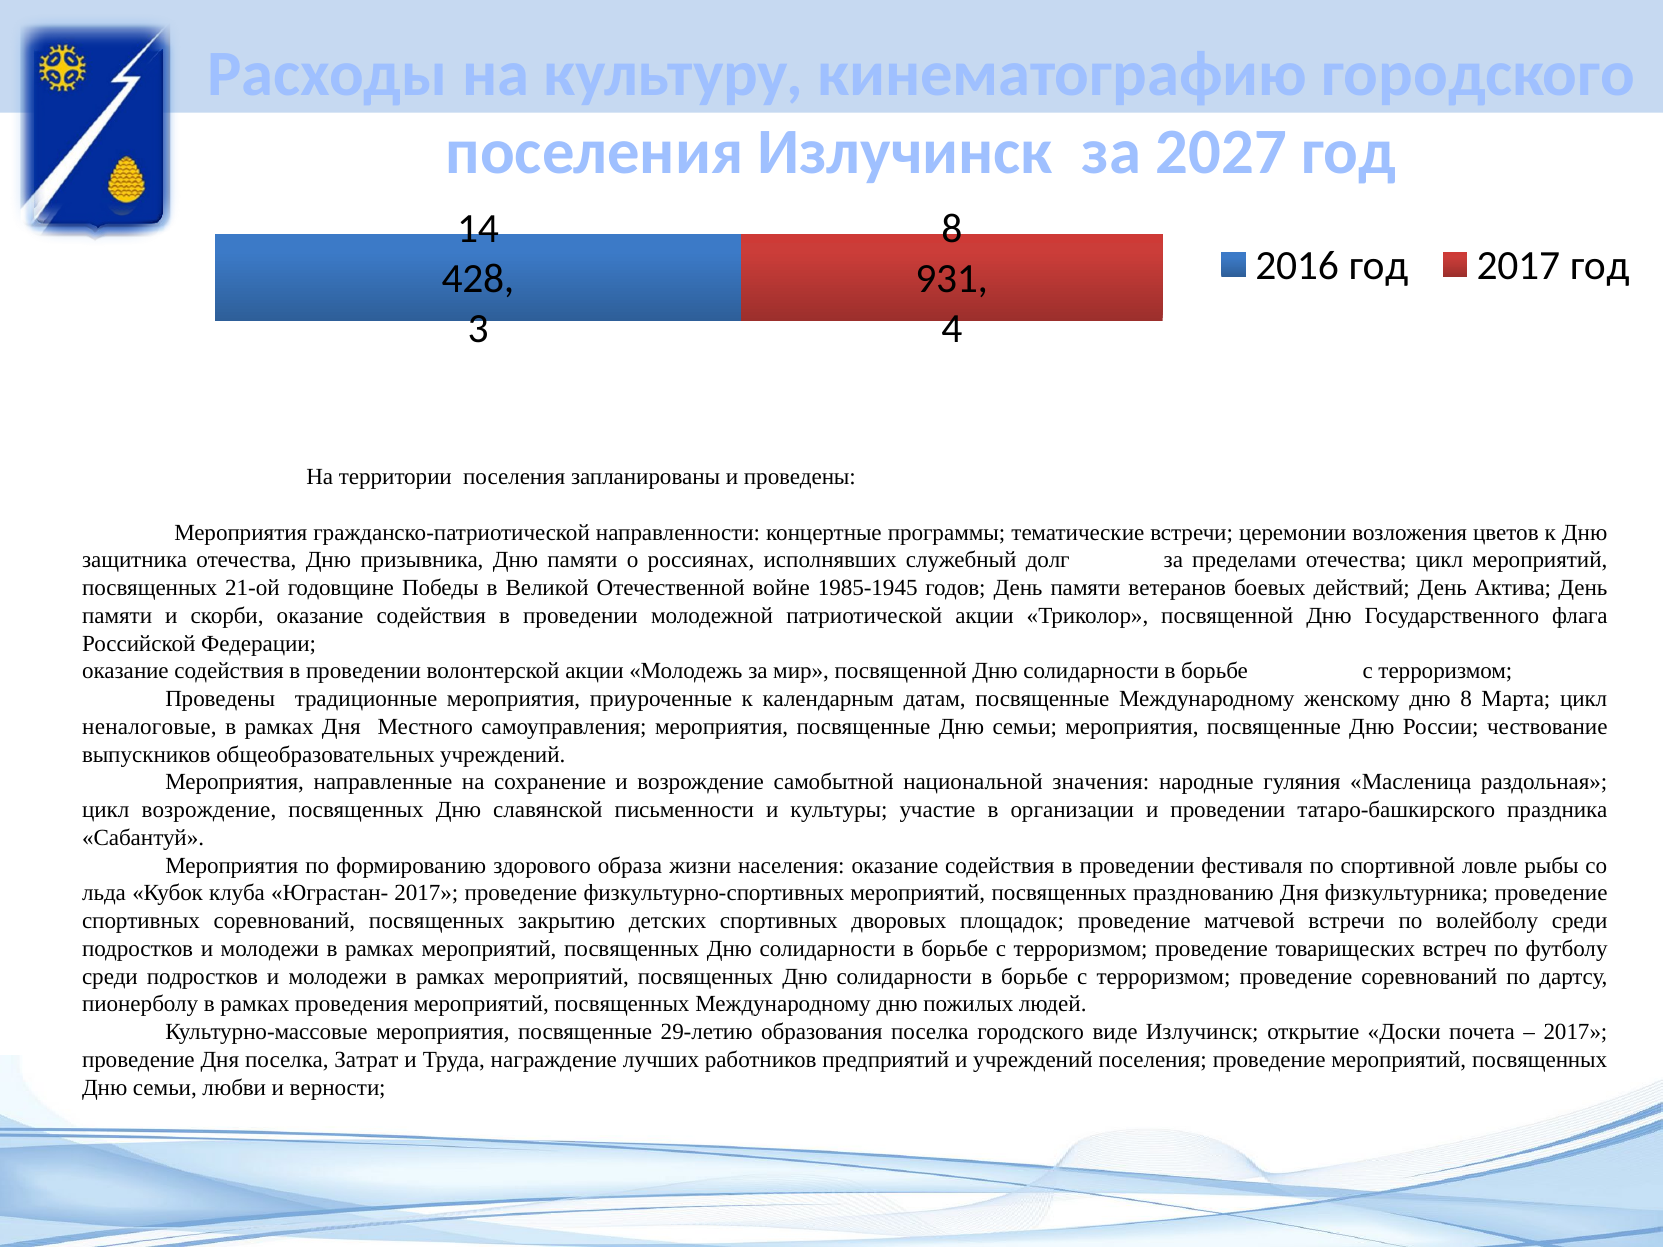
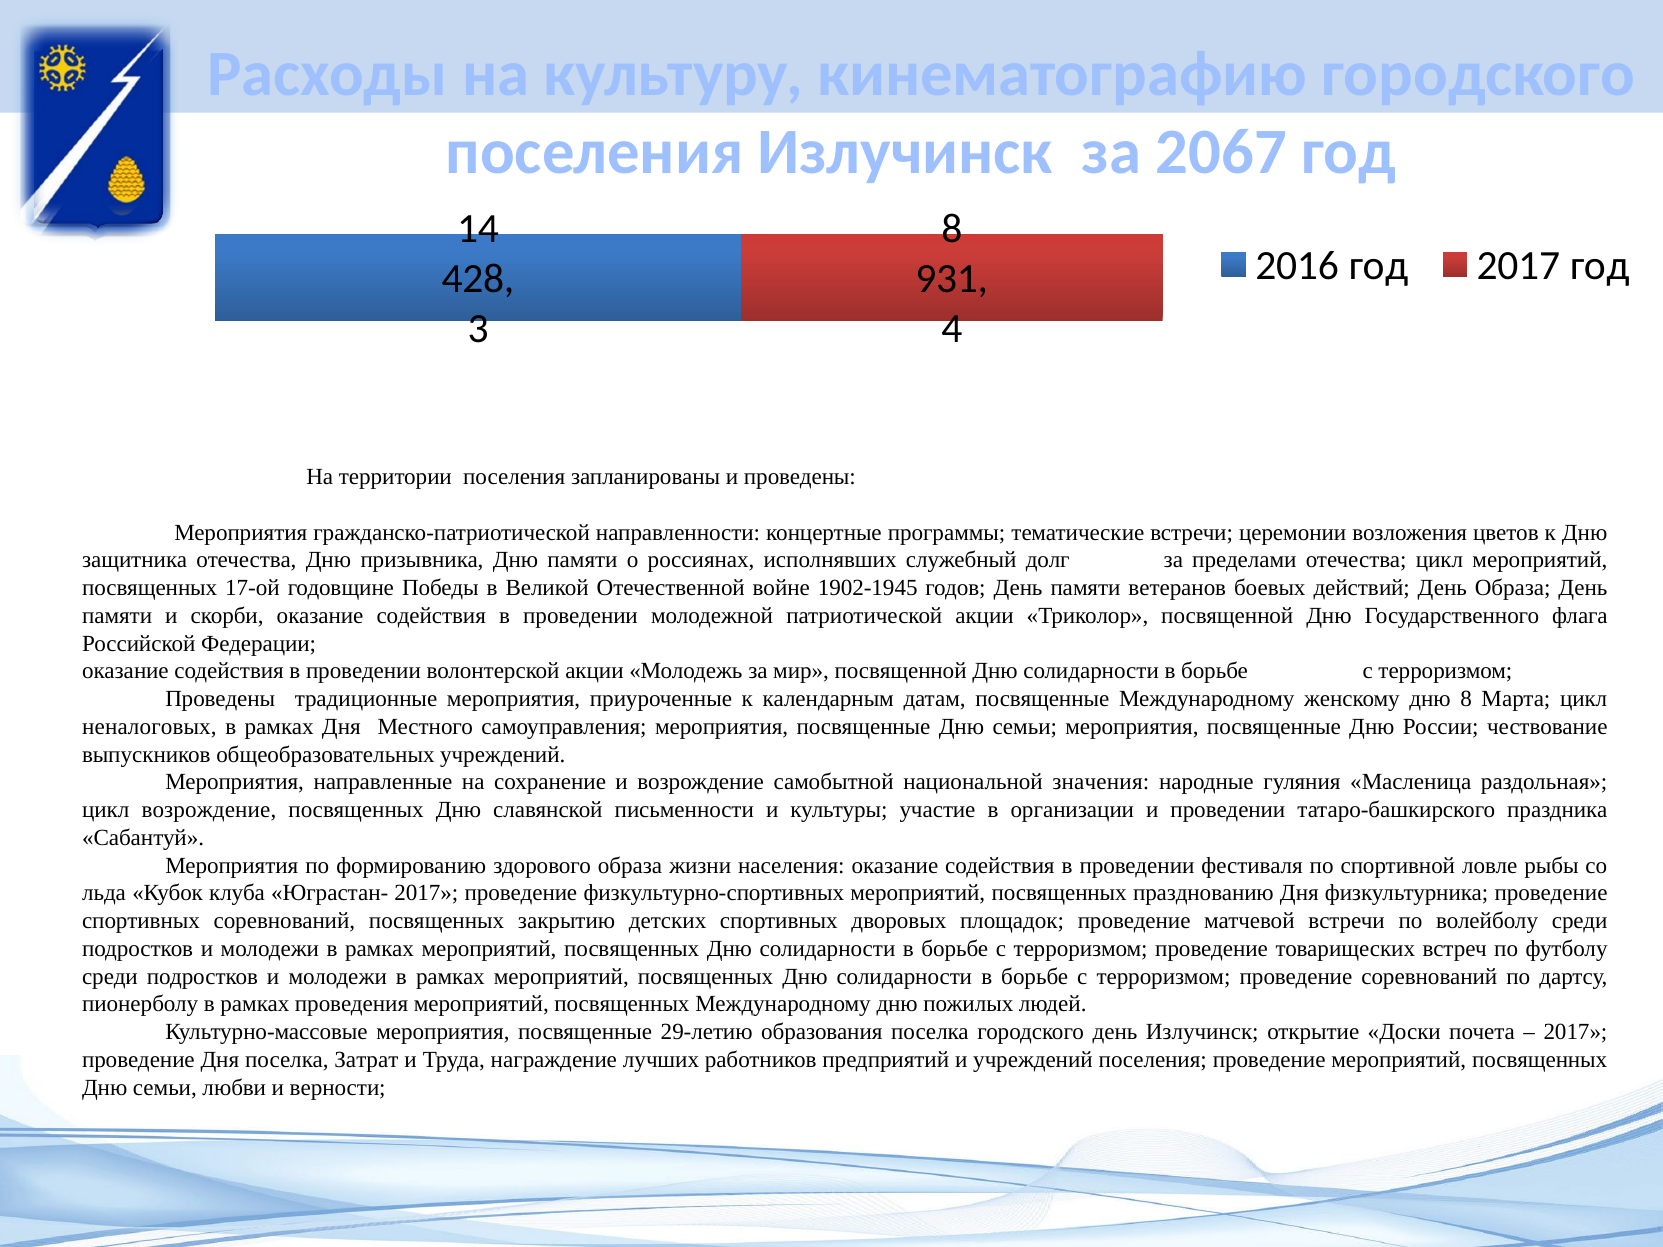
2027: 2027 -> 2067 (1221, 152)
21-ой: 21-ой -> 17-ой (252, 588)
1985-1945: 1985-1945 -> 1902-1945 (868, 588)
День Актива: Актива -> Образа (1513, 588)
неналоговые: неналоговые -> неналоговых (149, 727)
городского виде: виде -> день (1115, 1032)
